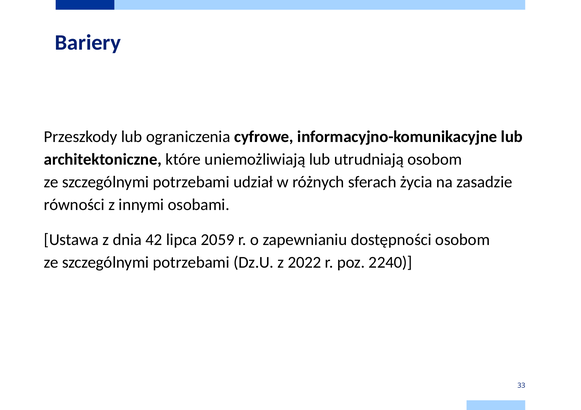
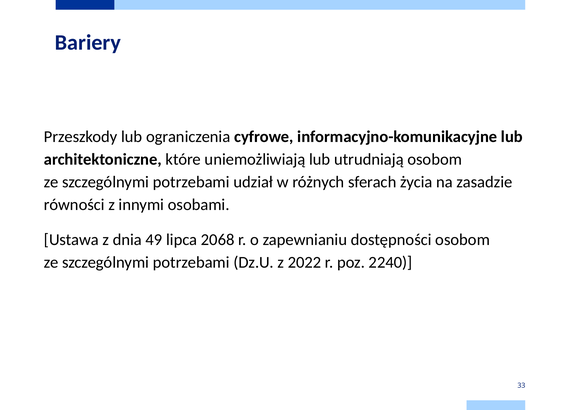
42: 42 -> 49 (154, 240)
2059: 2059 -> 2068 (218, 240)
